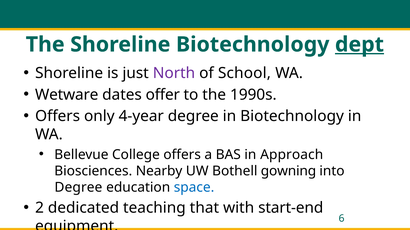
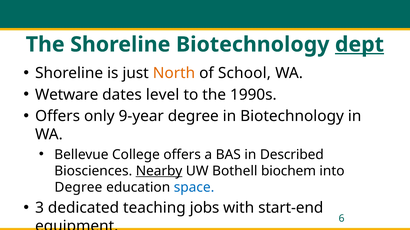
North colour: purple -> orange (174, 73)
offer: offer -> level (163, 95)
4-year: 4-year -> 9-year (141, 116)
Approach: Approach -> Described (292, 155)
Nearby underline: none -> present (159, 171)
gowning: gowning -> biochem (288, 171)
2: 2 -> 3 (40, 208)
that: that -> jobs (205, 208)
